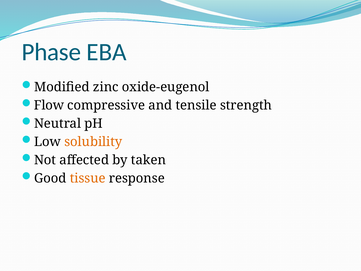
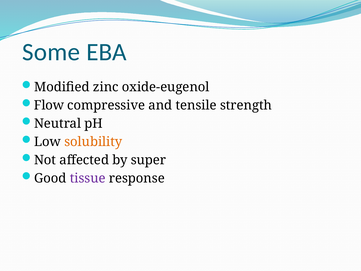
Phase: Phase -> Some (51, 52)
taken: taken -> super (148, 160)
tissue colour: orange -> purple (88, 178)
